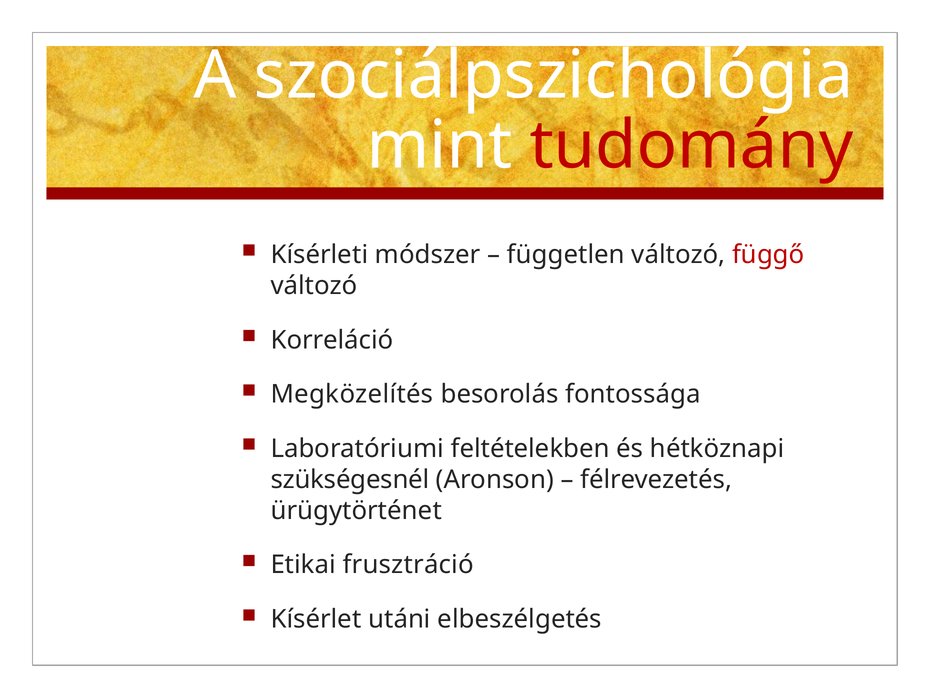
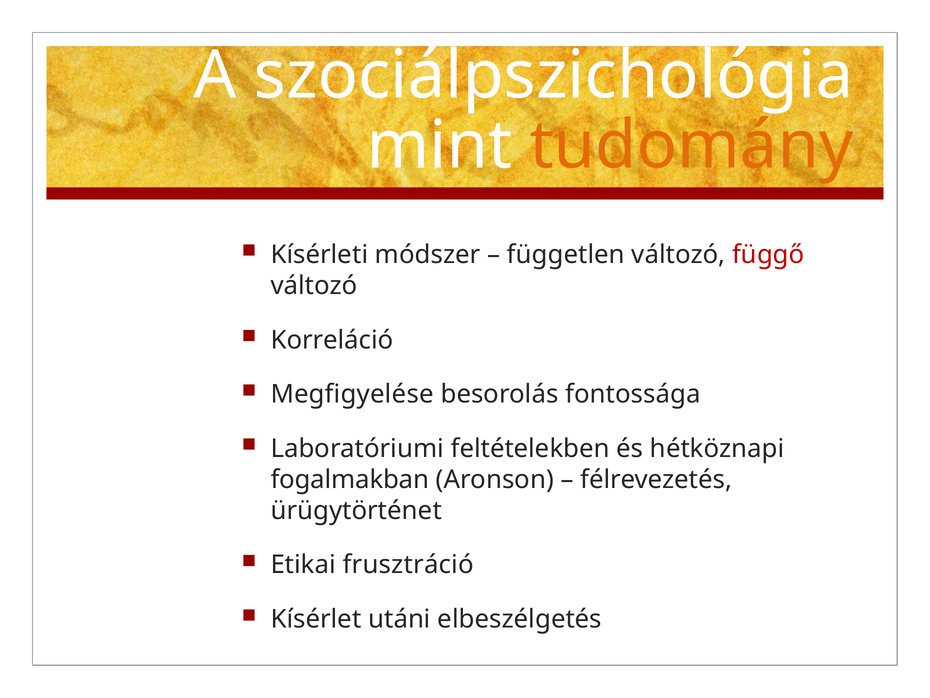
tudomány colour: red -> orange (692, 145)
Megközelítés: Megközelítés -> Megfigyelése (352, 394)
szükségesnél: szükségesnél -> fogalmakban (350, 479)
